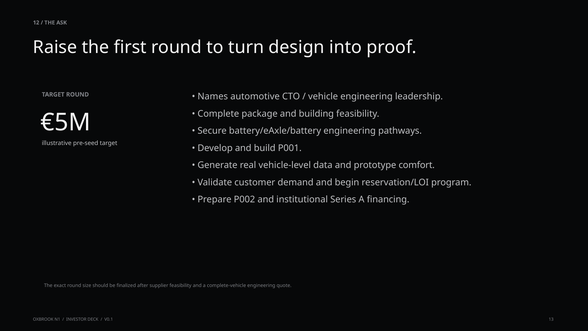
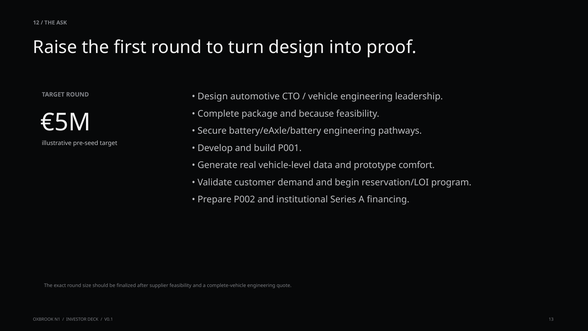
Names: Names -> Design (213, 97)
building: building -> because (316, 114)
